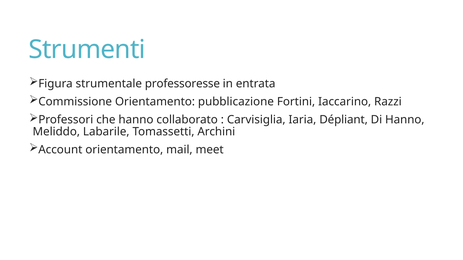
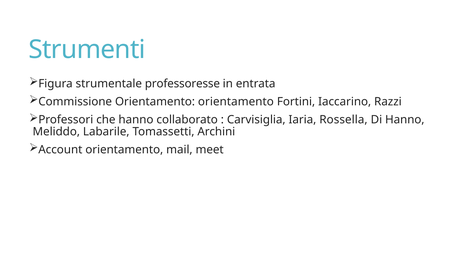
Orientamento pubblicazione: pubblicazione -> orientamento (236, 102)
Dépliant: Dépliant -> Rossella (343, 120)
